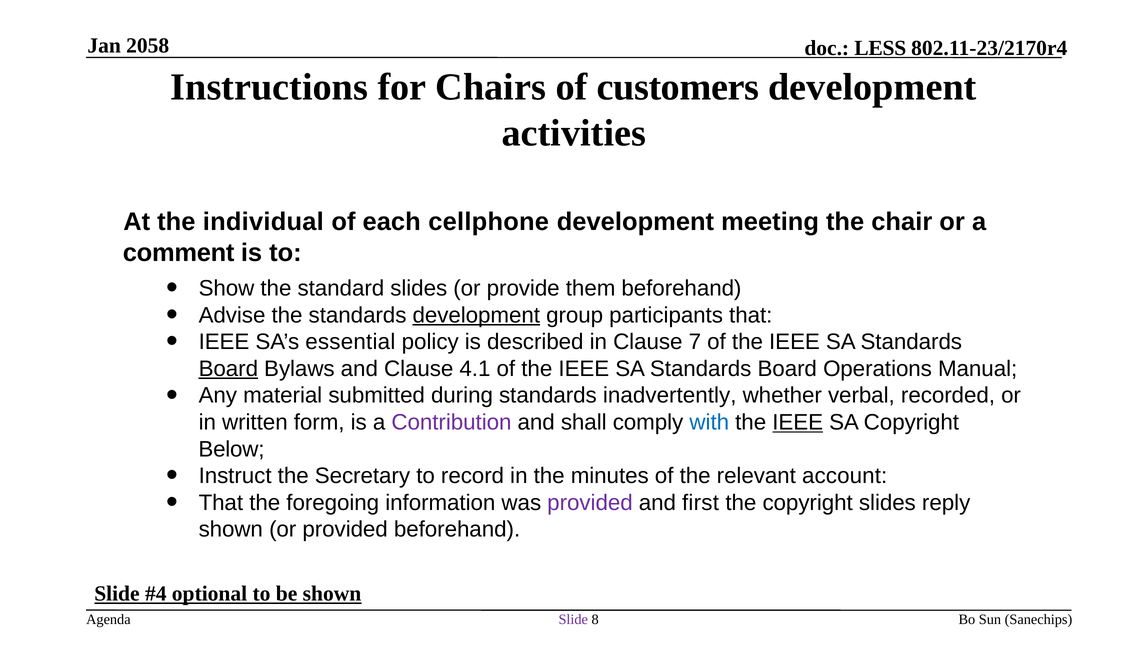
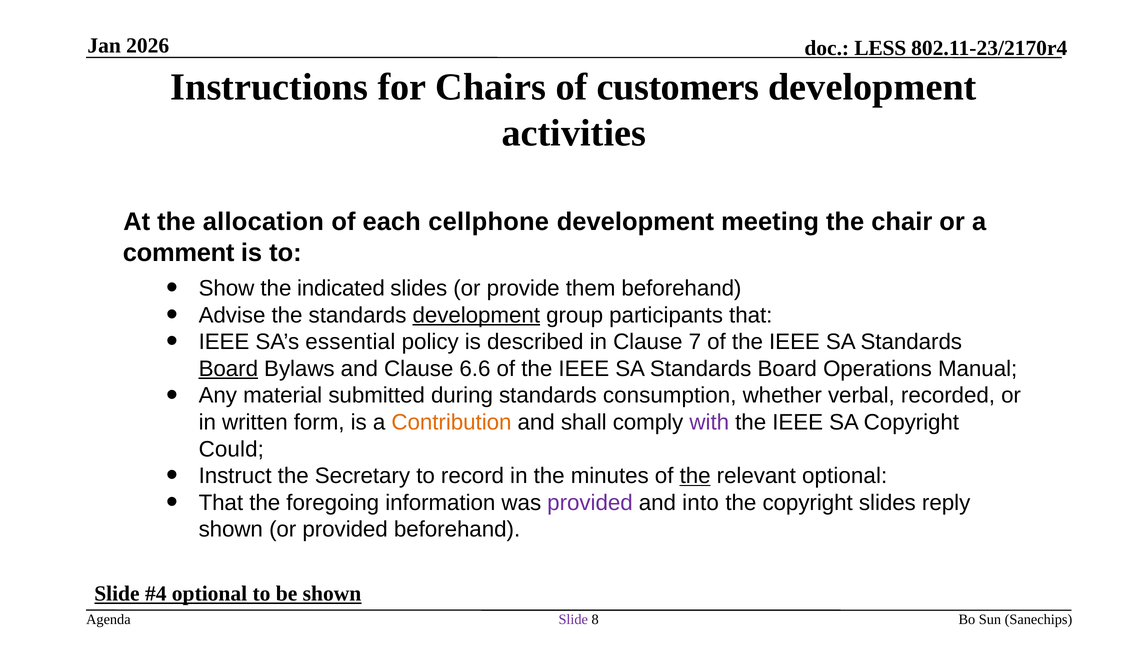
2058: 2058 -> 2026 (148, 46)
individual: individual -> allocation (263, 222)
standard: standard -> indicated (341, 288)
4.1: 4.1 -> 6.6 (475, 369)
inadvertently: inadvertently -> consumption (670, 395)
Contribution colour: purple -> orange (451, 422)
with colour: blue -> purple (709, 422)
IEEE underline: present -> none (798, 422)
Below: Below -> Could (231, 449)
the underline: none -> present (695, 476)
relevant account: account -> optional (845, 476)
first: first -> into (701, 502)
